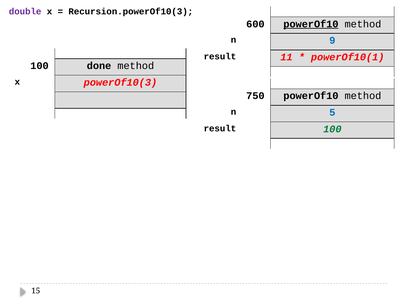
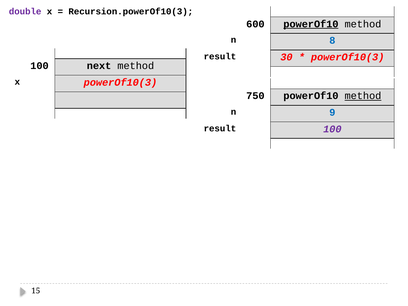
9: 9 -> 8 (332, 41)
11: 11 -> 30 (286, 57)
powerOf10(1: powerOf10(1 -> powerOf10(3 (348, 57)
done: done -> next (99, 66)
method underline: none -> present (363, 96)
5: 5 -> 9 (332, 112)
100 colour: green -> purple (332, 129)
